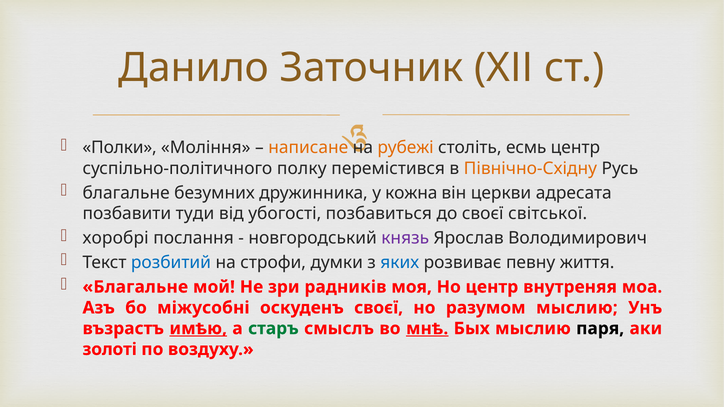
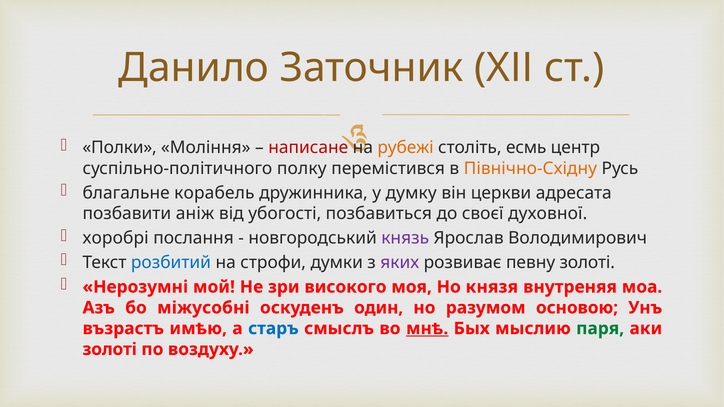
написане colour: orange -> red (308, 148)
безумних: безумних -> корабель (214, 193)
кожна: кожна -> думку (411, 193)
туди: туди -> аніж (195, 214)
світської: світської -> духовної (548, 214)
яких colour: blue -> purple (400, 263)
певну життя: життя -> золоті (587, 263)
Благальне: Благальне -> Нерозумні (135, 287)
радників: радників -> високого (345, 287)
Но центр: центр -> князя (492, 287)
оскуденъ своєї: своєї -> один (379, 308)
разумом мыслию: мыслию -> основою (577, 308)
имѣю underline: present -> none (198, 329)
старъ colour: green -> blue (273, 329)
паря colour: black -> green (600, 329)
